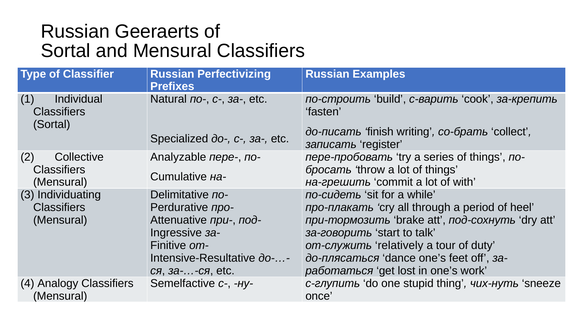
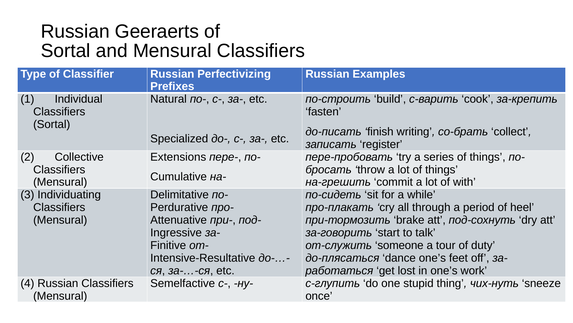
Analyzable: Analyzable -> Extensions (178, 157)
relatively: relatively -> someone (399, 245)
4 Analogy: Analogy -> Russian (58, 283)
